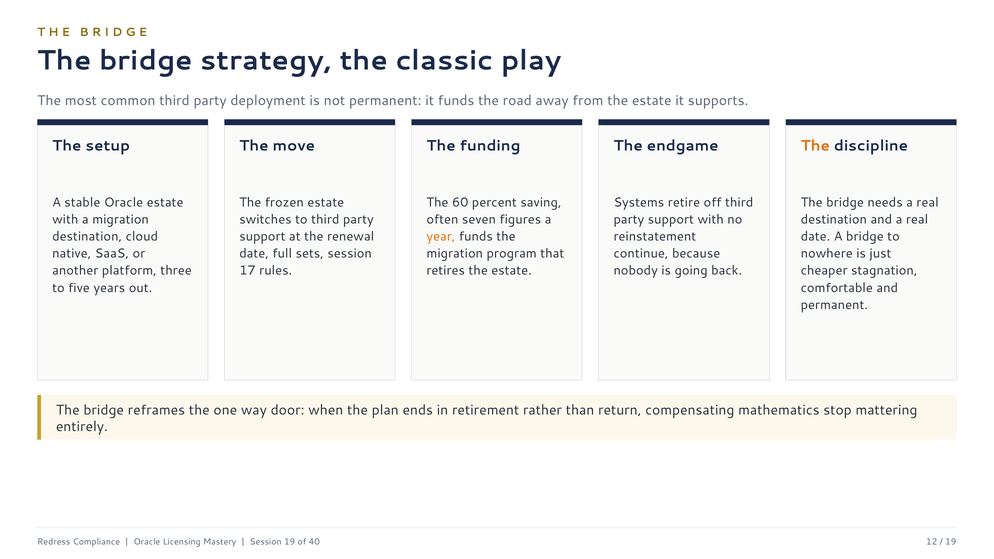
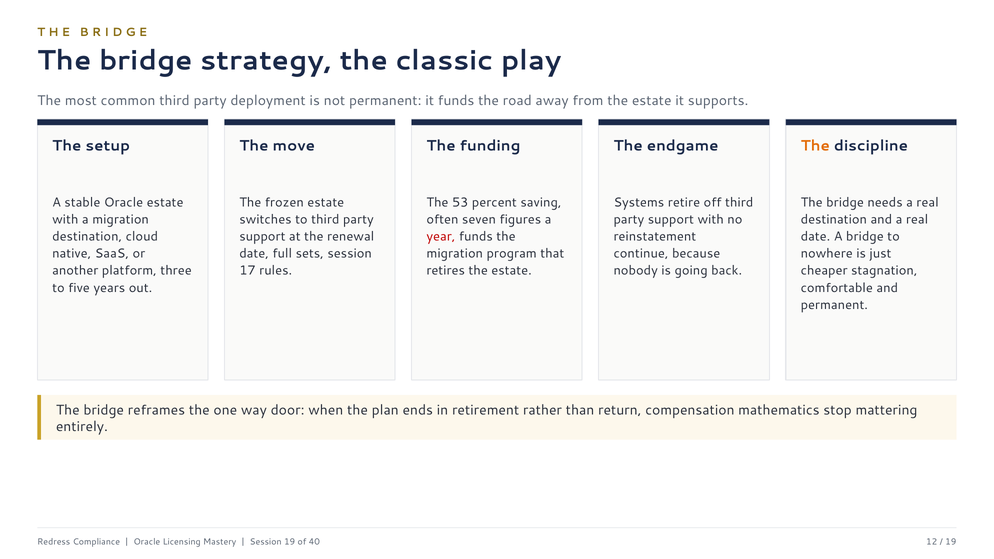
60: 60 -> 53 (460, 203)
year colour: orange -> red (441, 237)
compensating: compensating -> compensation (690, 410)
